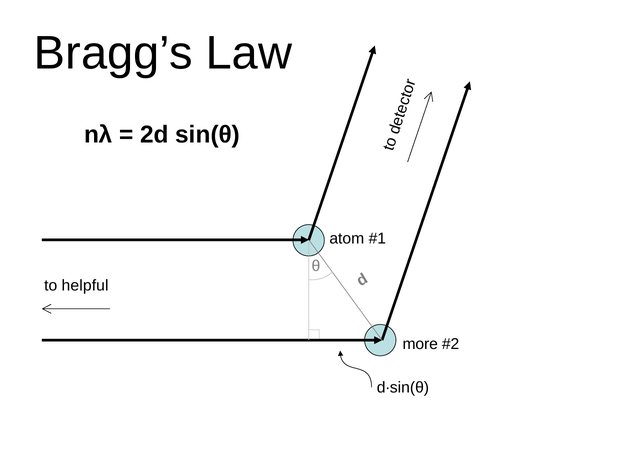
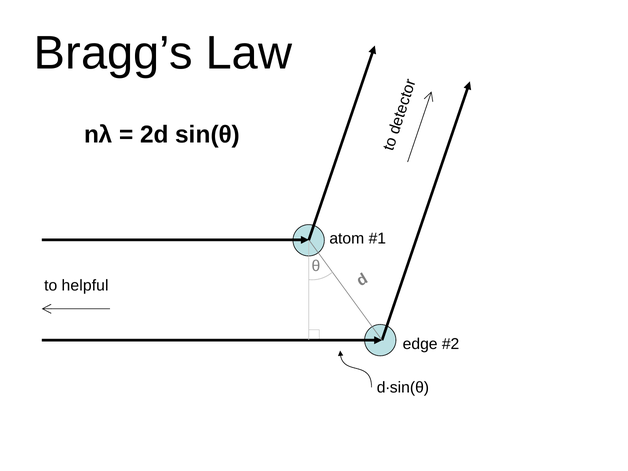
more: more -> edge (420, 344)
